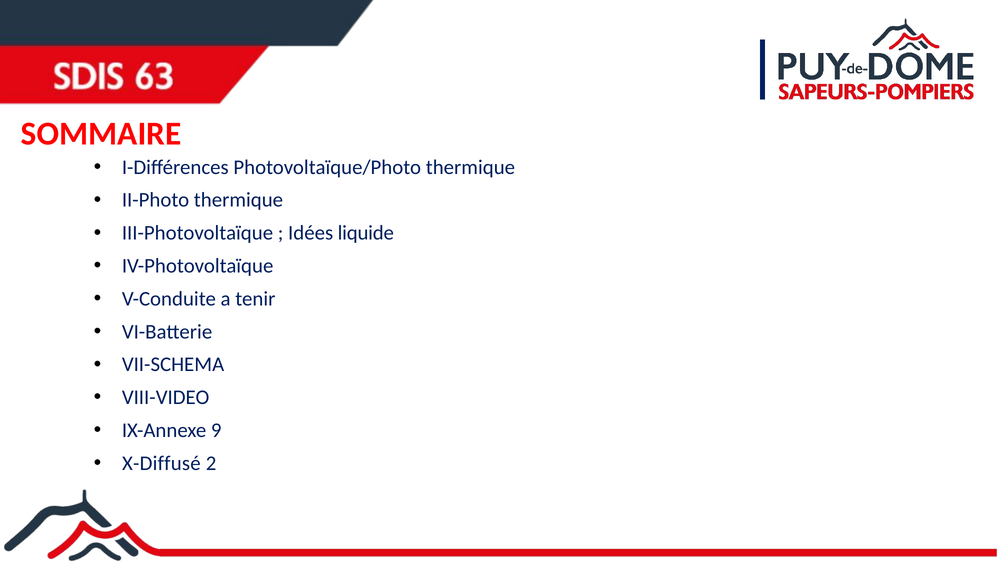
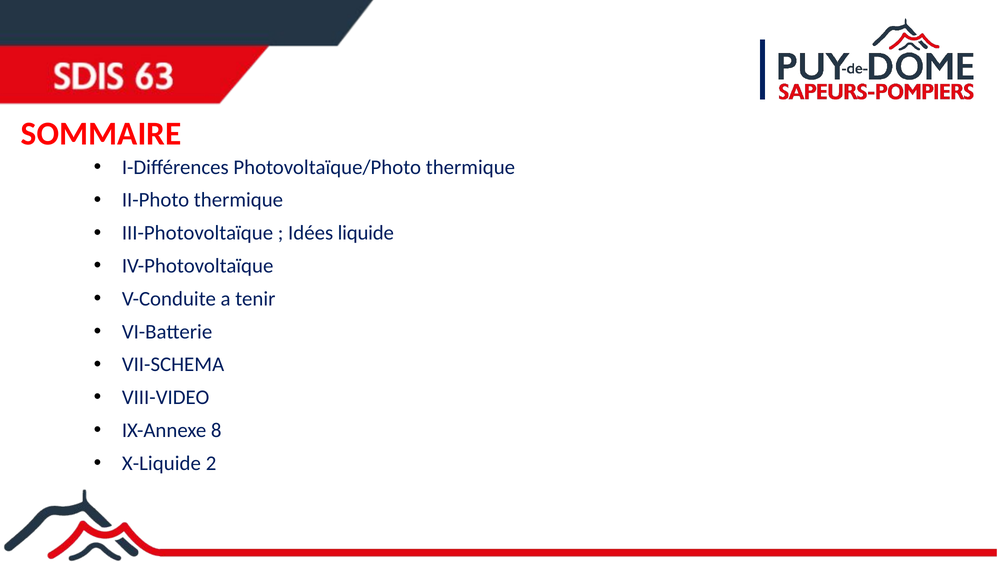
9: 9 -> 8 (216, 430)
X-Diffusé: X-Diffusé -> X-Liquide (161, 463)
